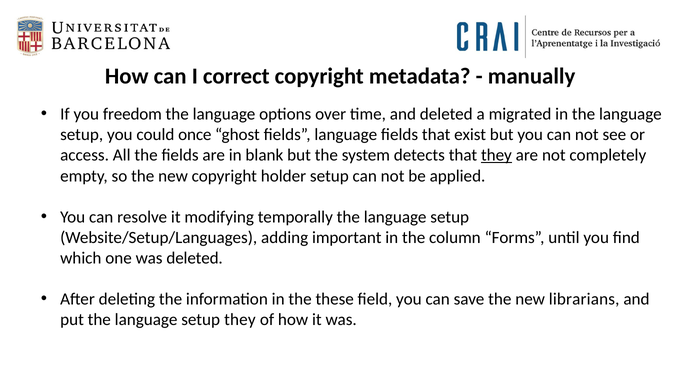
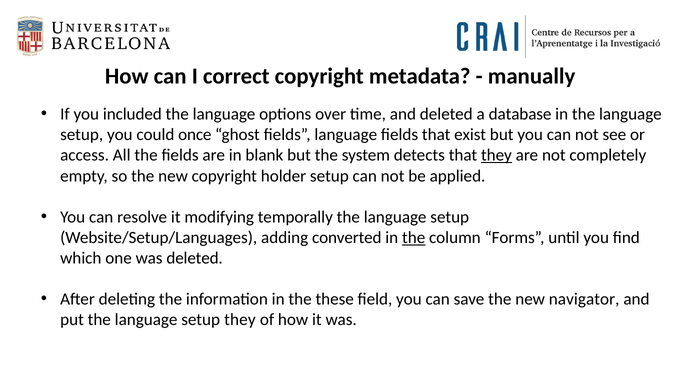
freedom: freedom -> included (132, 114)
migrated: migrated -> database (520, 114)
important: important -> converted (347, 237)
the underline: none -> present (414, 237)
librarians: librarians -> navigator (584, 299)
